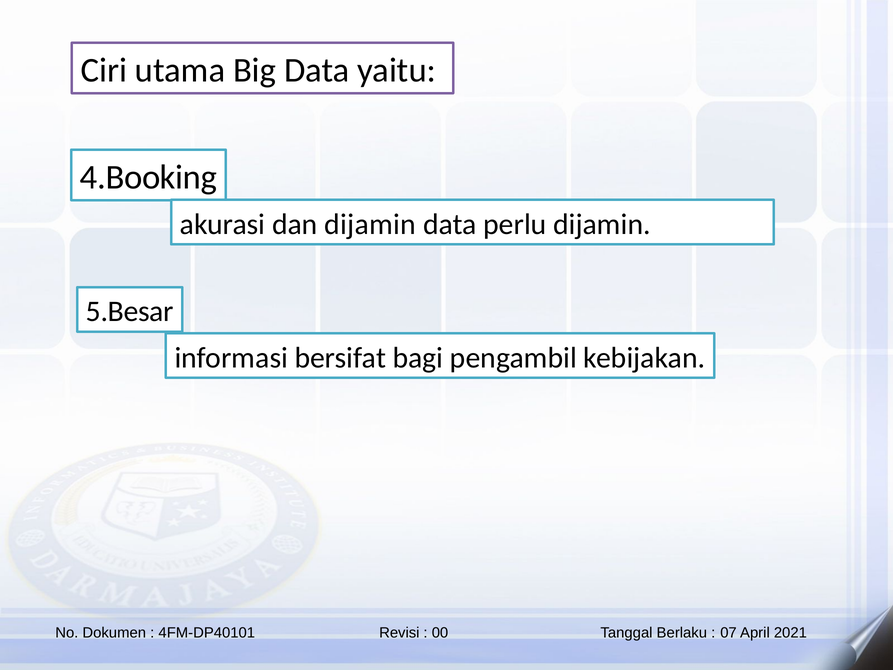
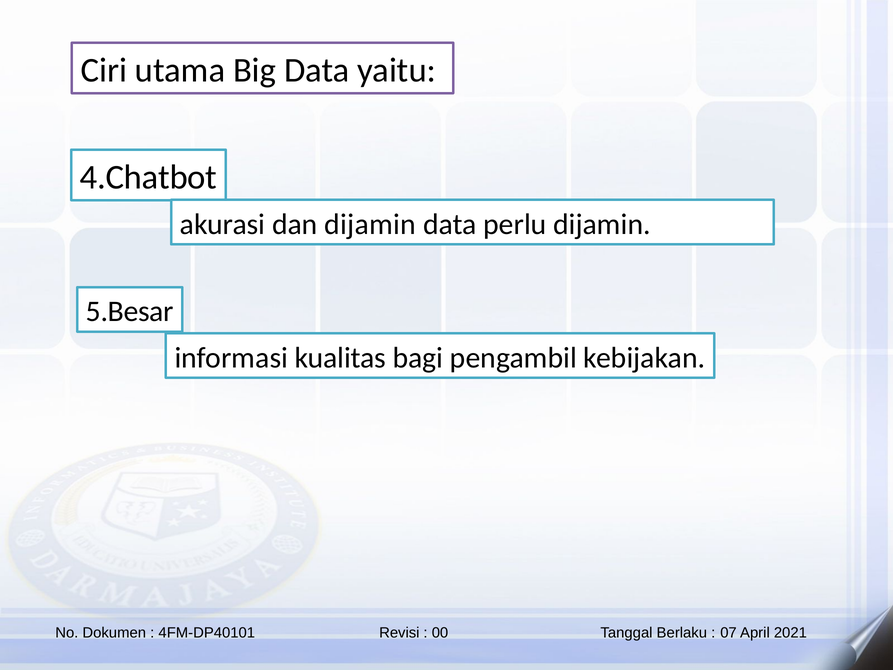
4.Booking: 4.Booking -> 4.Chatbot (149, 177)
bersifat: bersifat -> kualitas (340, 358)
